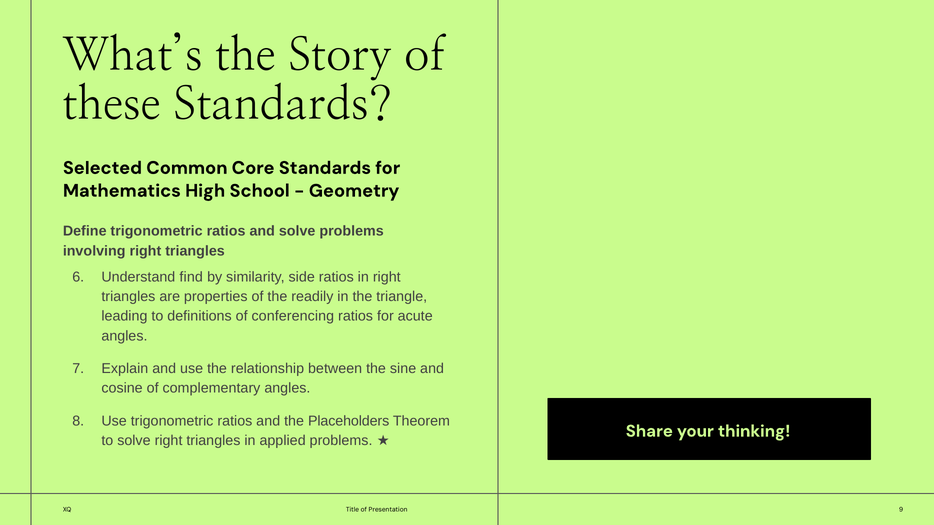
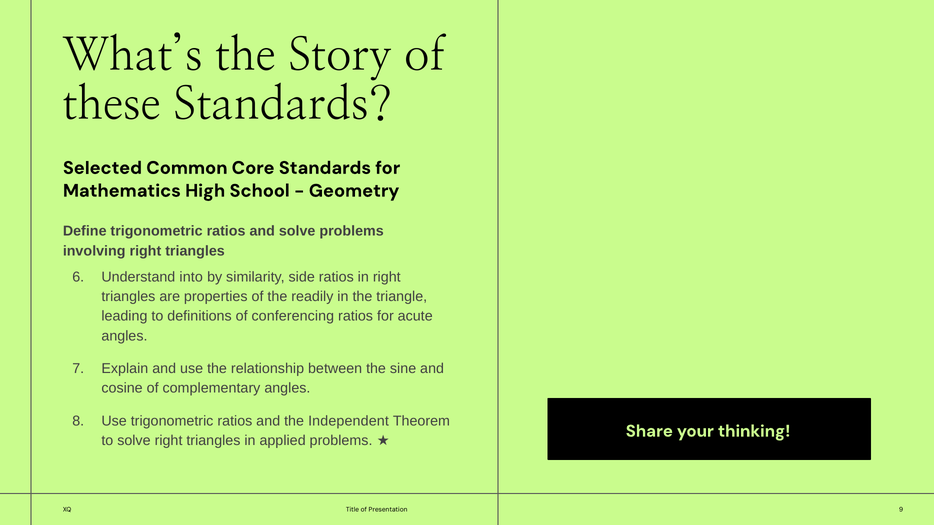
find: find -> into (191, 277)
Placeholders: Placeholders -> Independent (349, 421)
